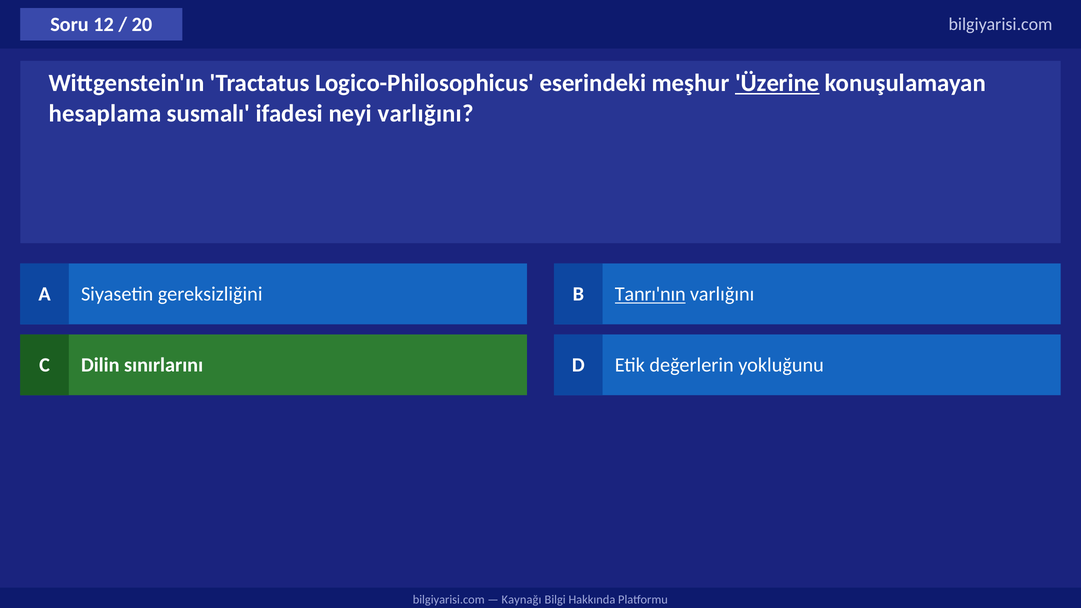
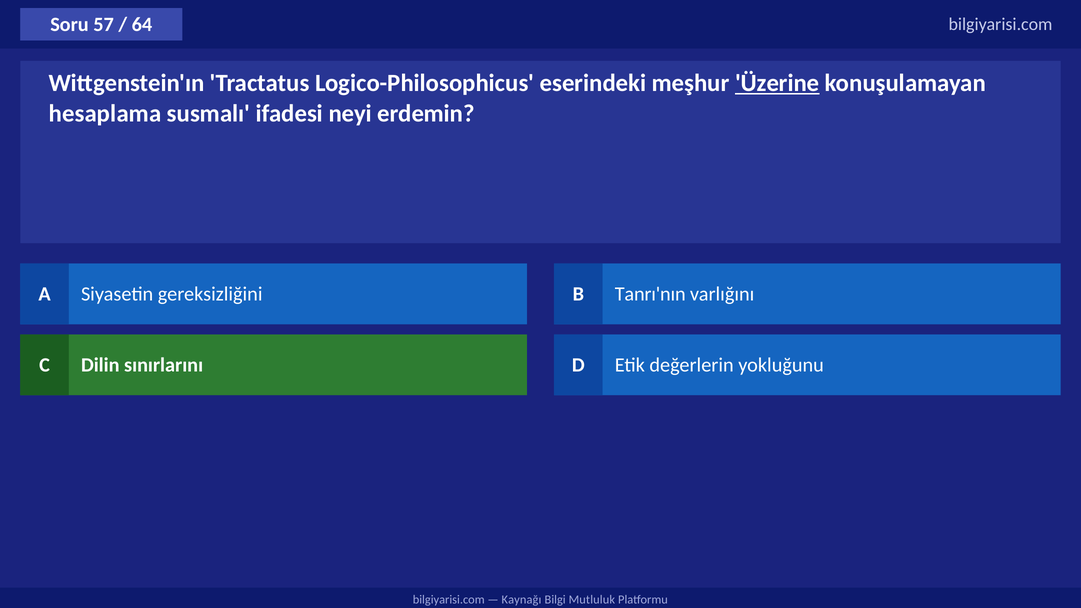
12: 12 -> 57 (104, 25)
20: 20 -> 64 (142, 25)
neyi varlığını: varlığını -> erdemin (426, 113)
Tanrı'nın underline: present -> none (650, 294)
Hakkında: Hakkında -> Mutluluk (592, 600)
